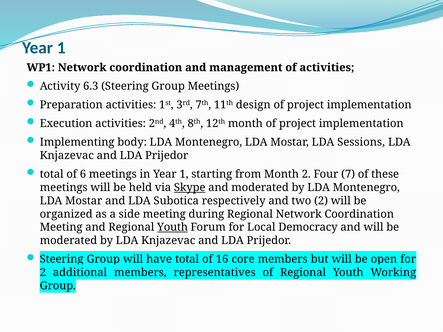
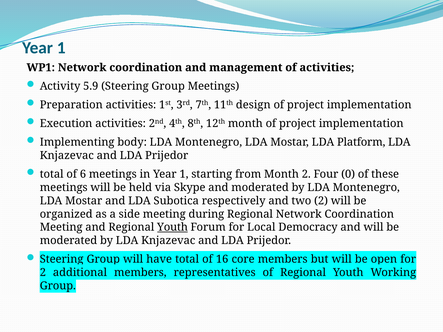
6.3: 6.3 -> 5.9 (91, 86)
Sessions: Sessions -> Platform (361, 142)
7: 7 -> 0 (348, 174)
Skype underline: present -> none (190, 188)
